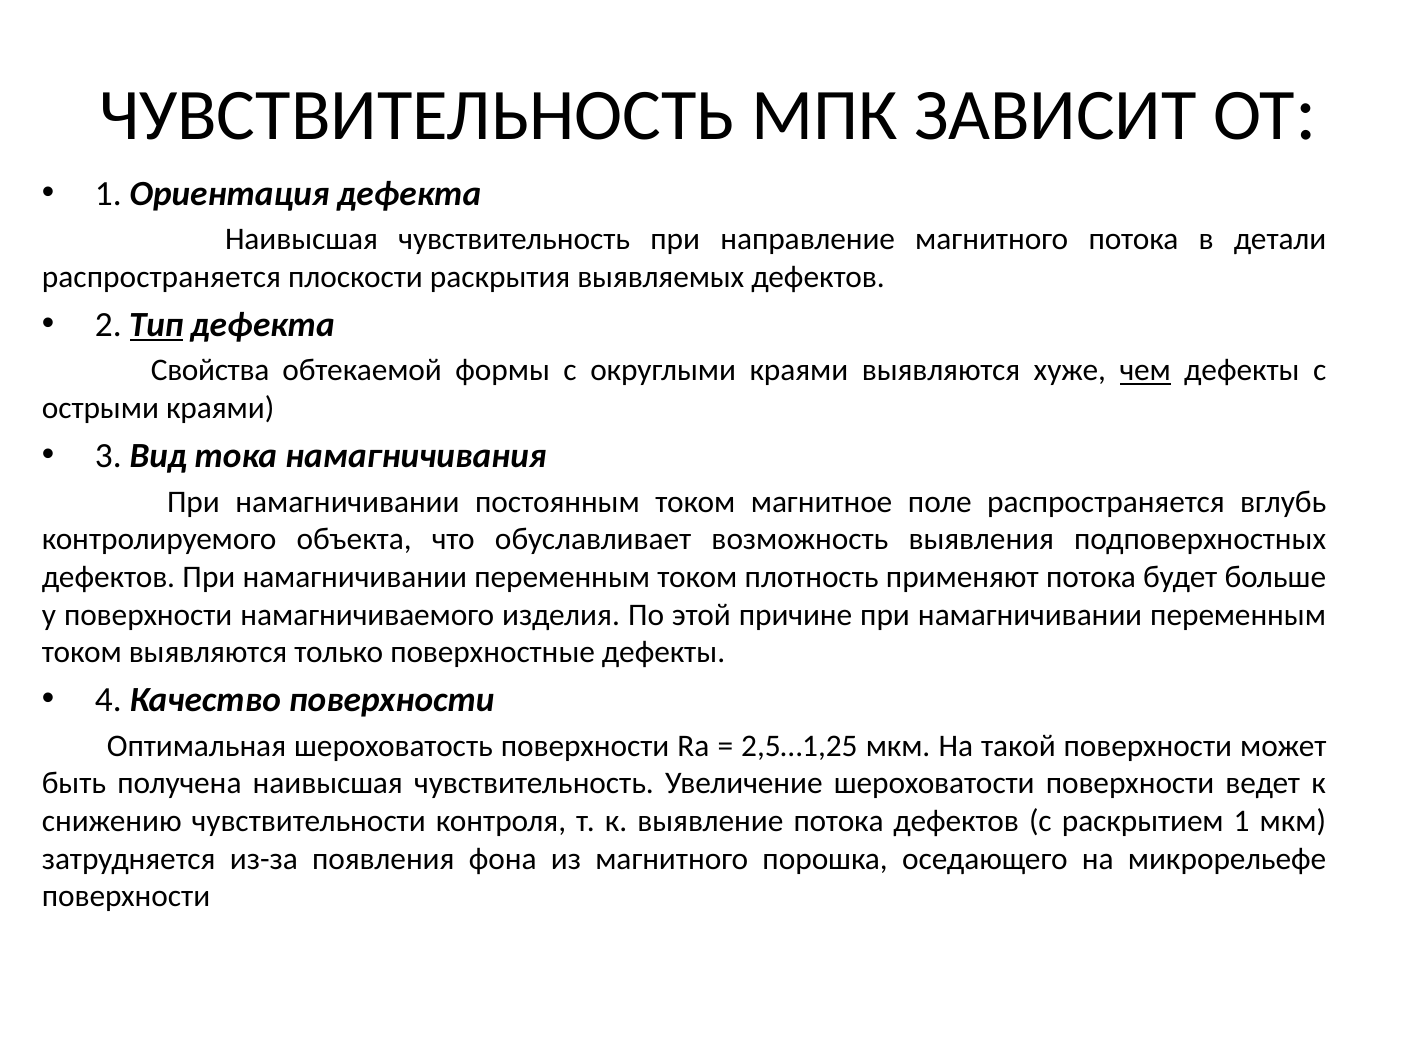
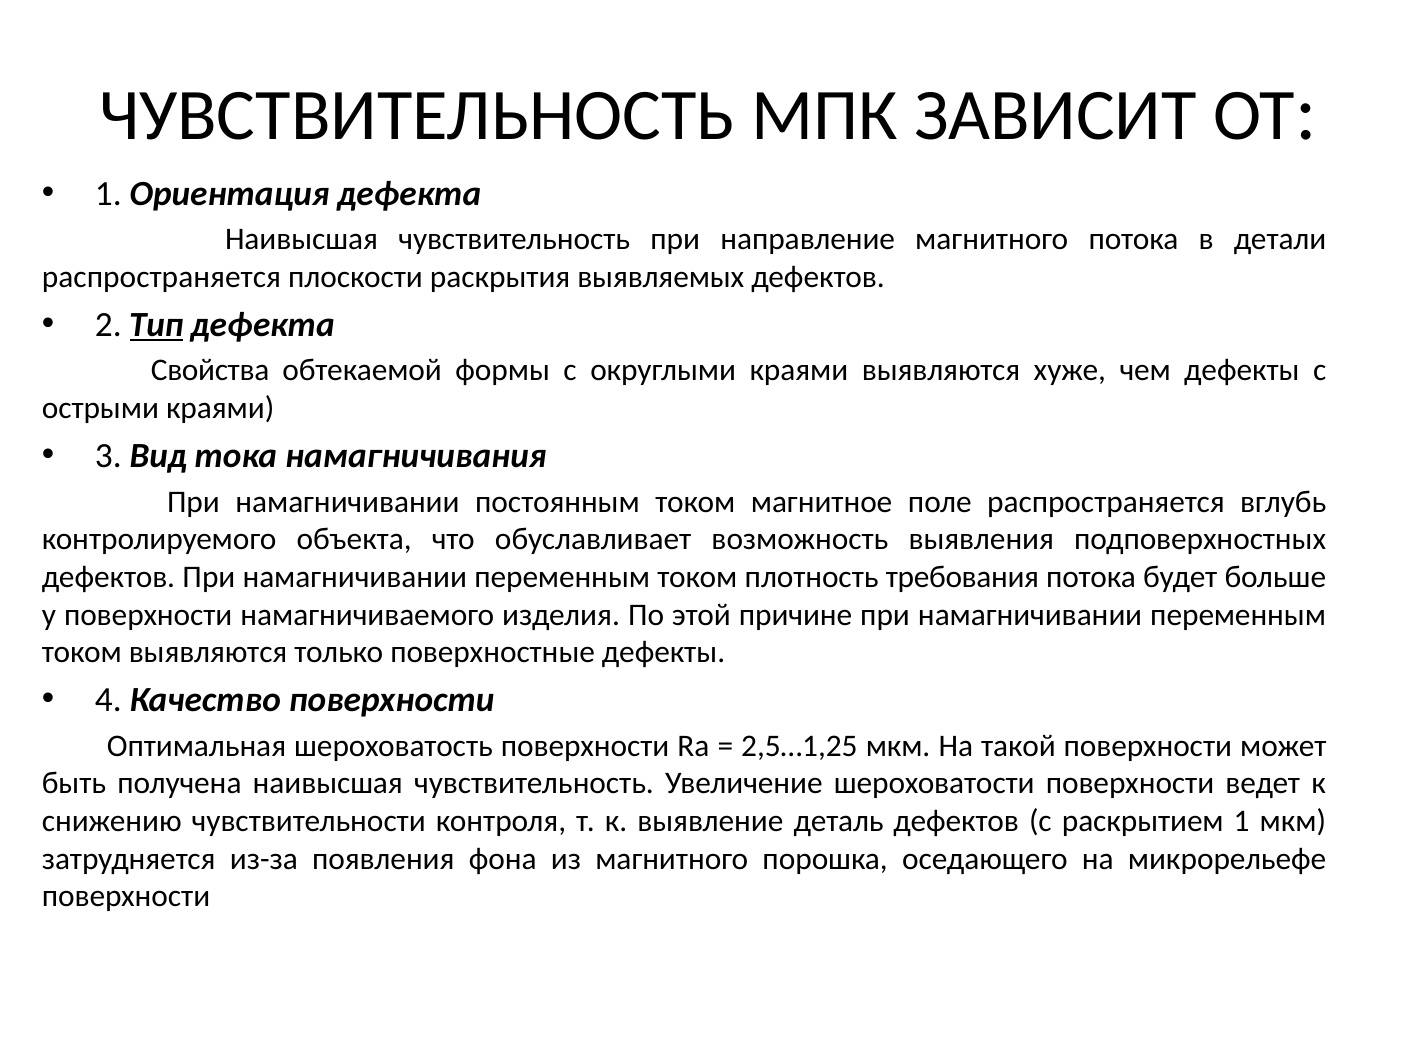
чем underline: present -> none (1145, 370)
применяют: применяют -> требования (962, 577)
выявление потока: потока -> деталь (839, 821)
